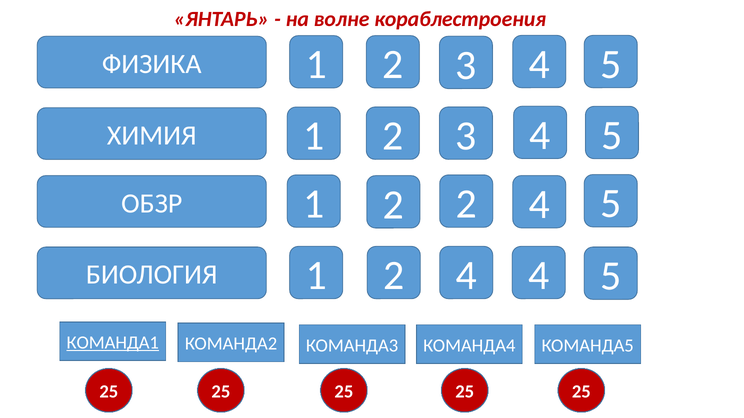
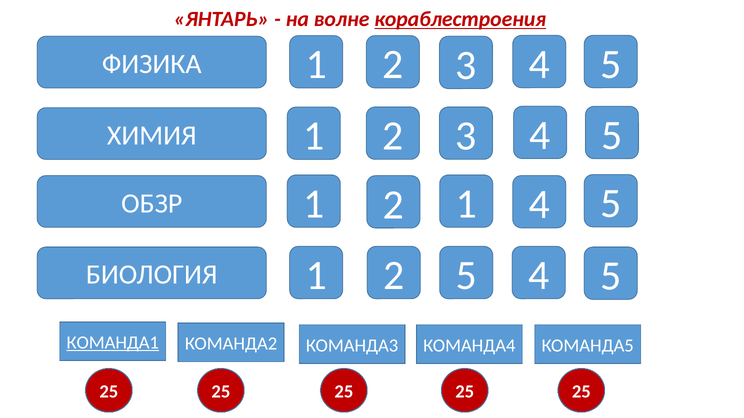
кораблестроения underline: none -> present (460, 19)
2 2: 2 -> 1 (466, 204)
1 2 4: 4 -> 5 (466, 276)
